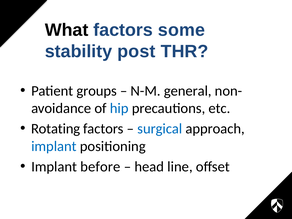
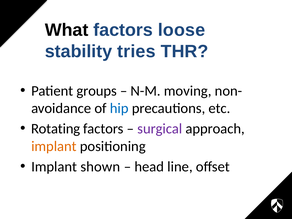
some: some -> loose (181, 30)
post: post -> tries (136, 52)
general: general -> moving (188, 91)
surgical colour: blue -> purple (160, 129)
implant colour: blue -> orange (54, 146)
before: before -> shown (100, 167)
